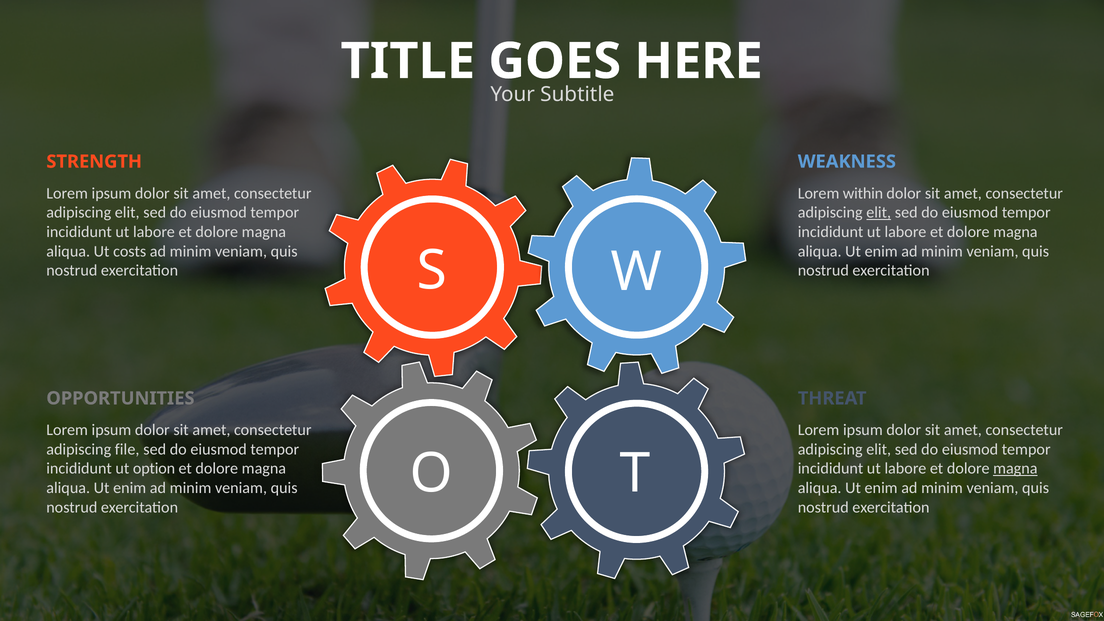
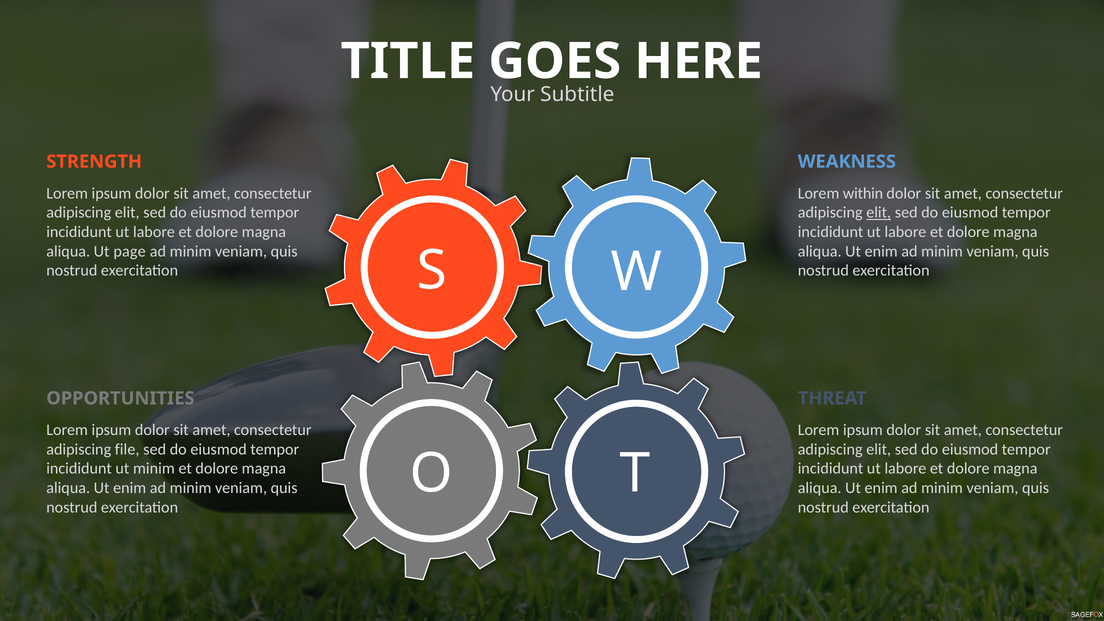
costs: costs -> page (130, 251)
ut option: option -> minim (154, 469)
magna underline: present -> none (1015, 469)
